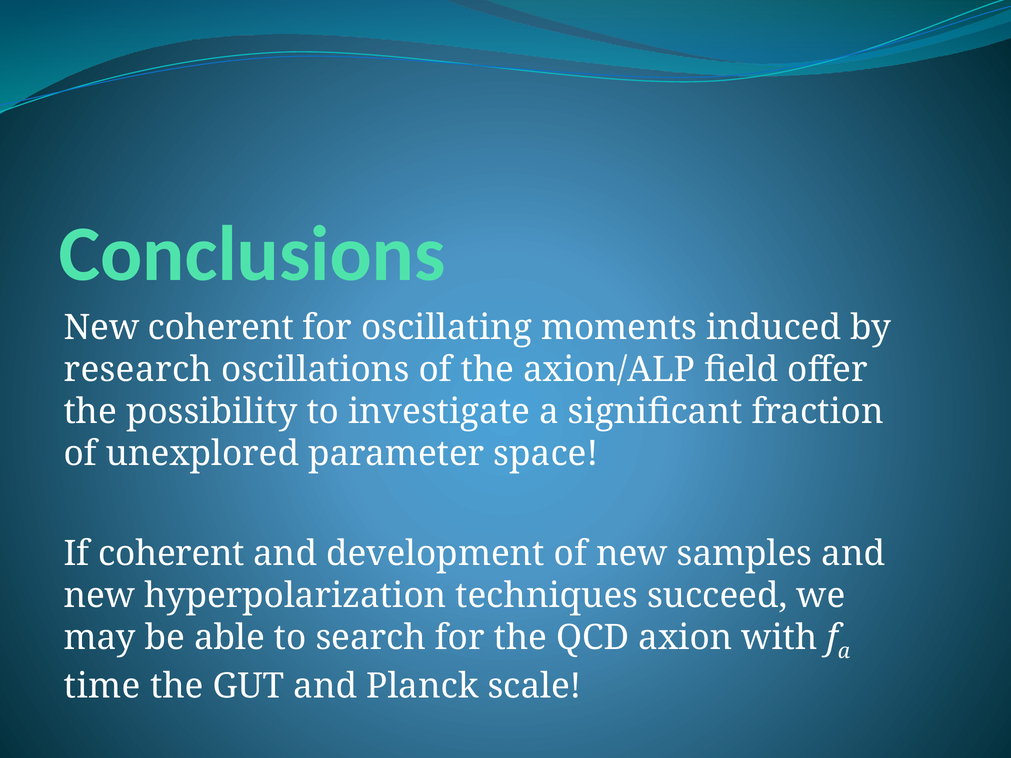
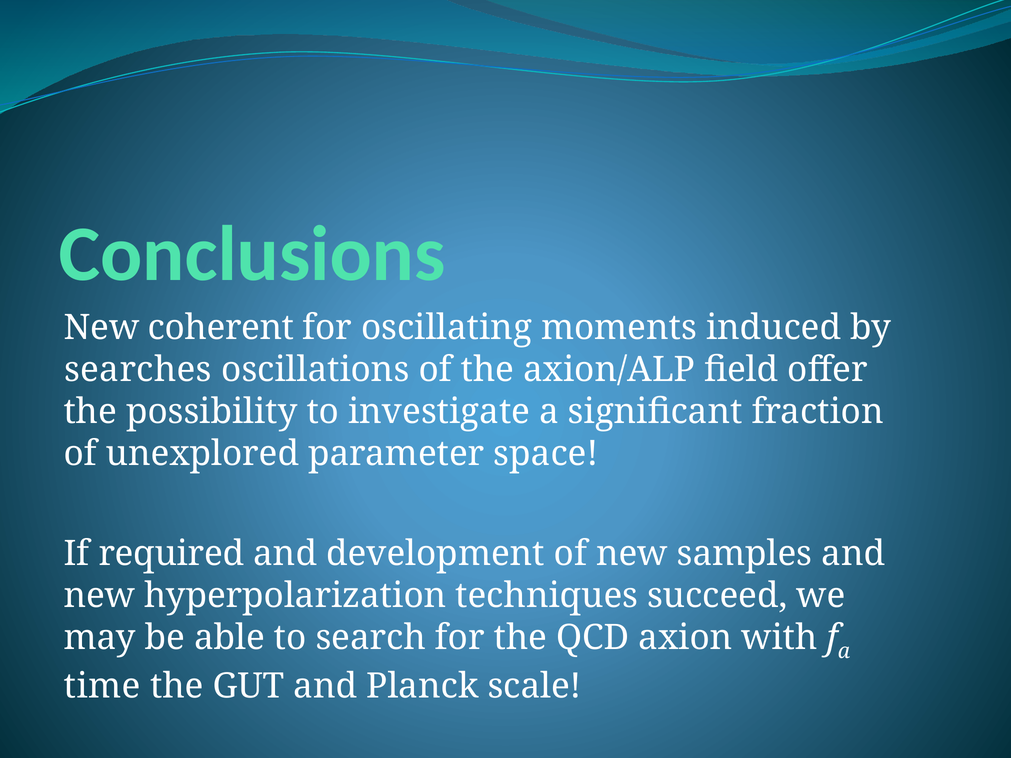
research: research -> searches (138, 370)
If coherent: coherent -> required (171, 554)
